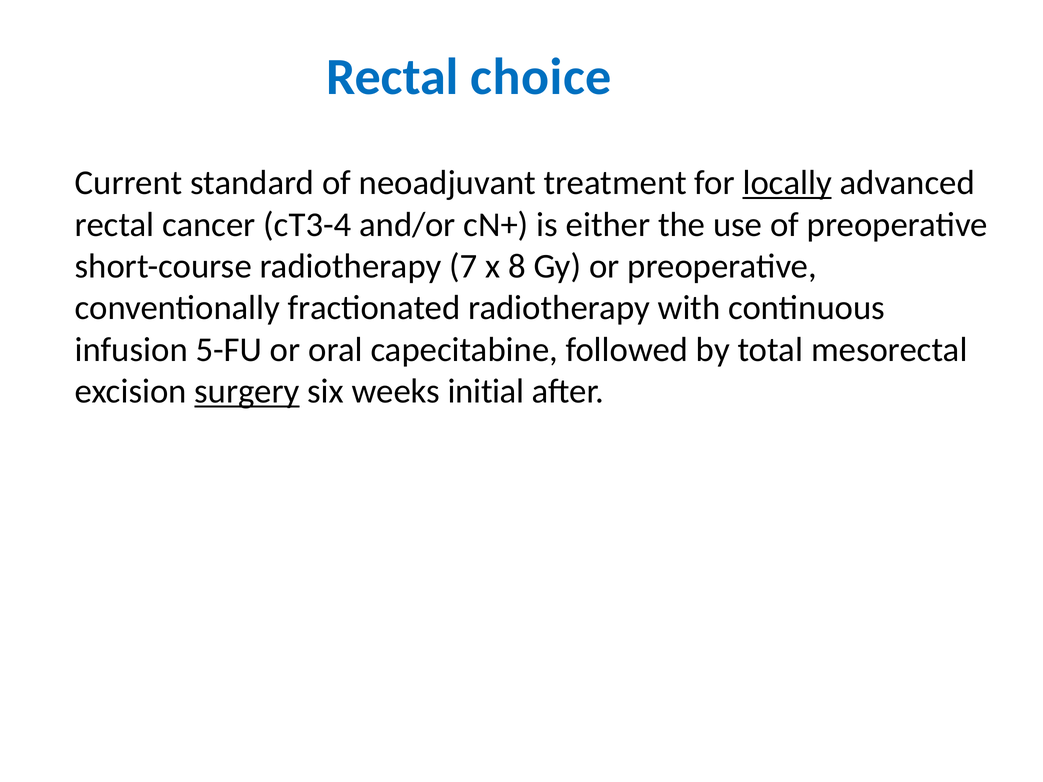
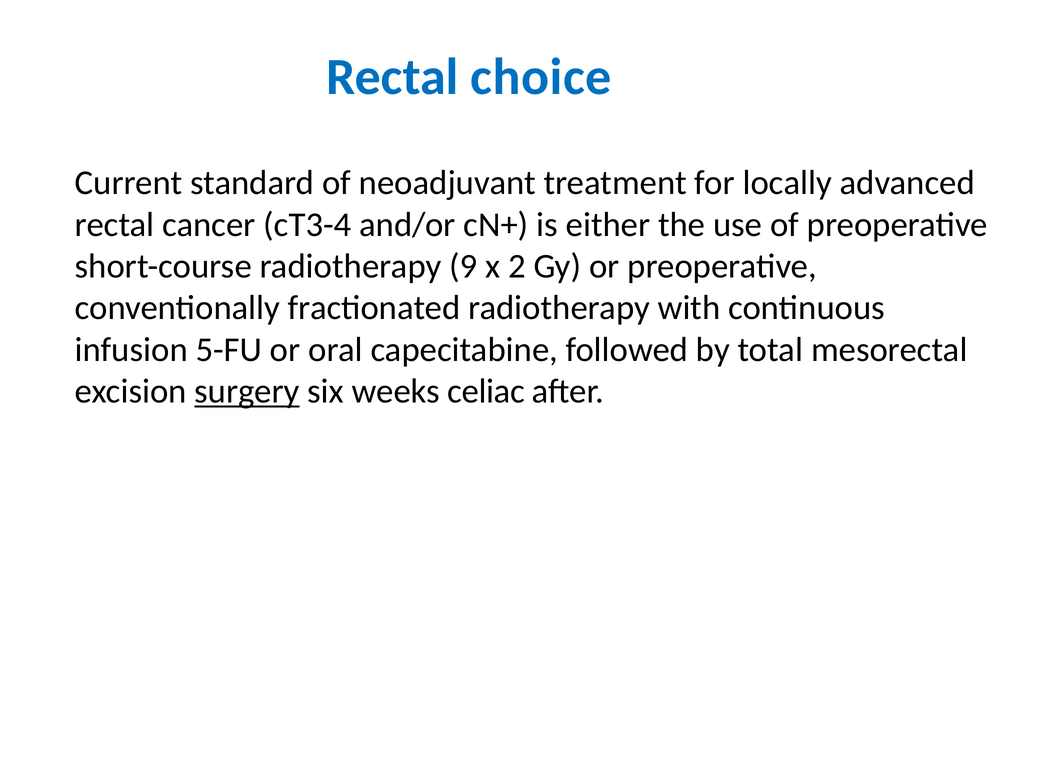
locally underline: present -> none (787, 183)
7: 7 -> 9 (463, 266)
8: 8 -> 2 (517, 266)
initial: initial -> celiac (486, 392)
